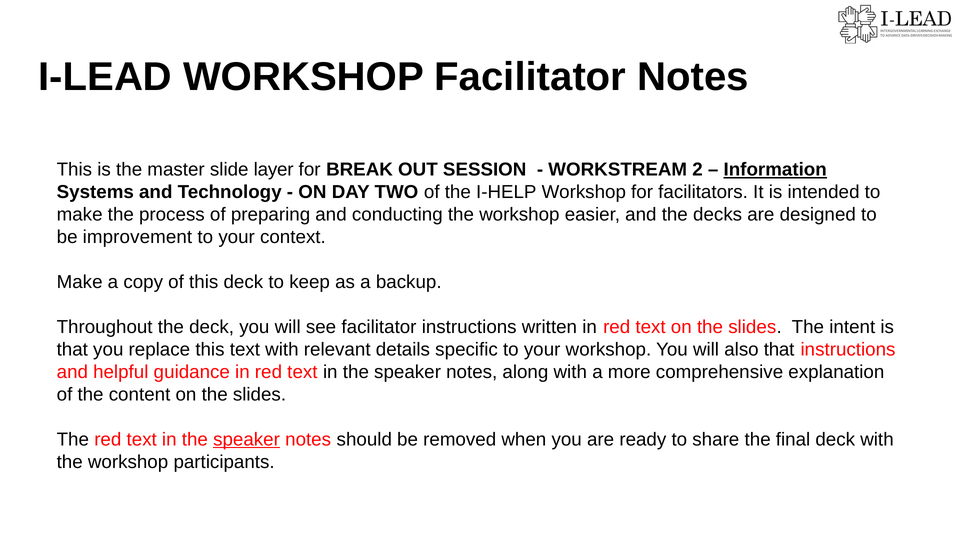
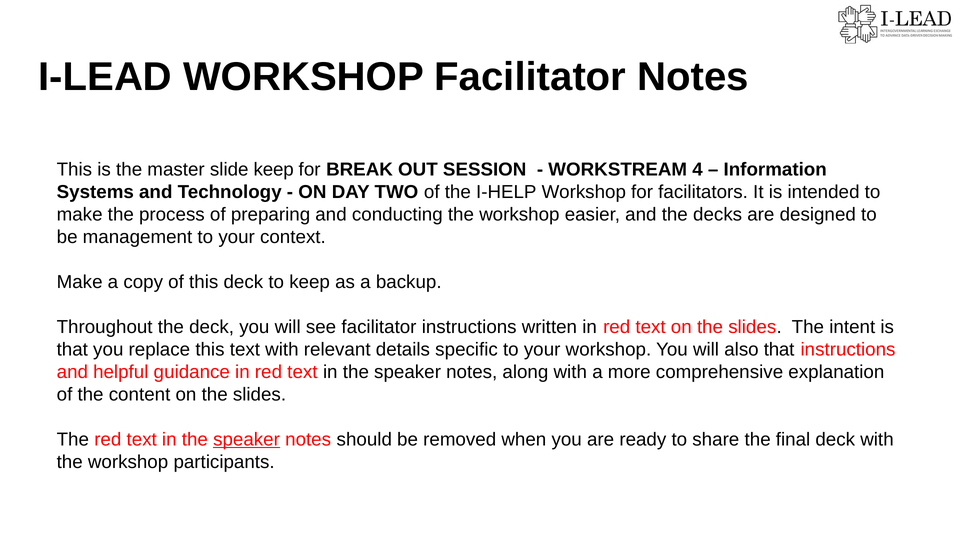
slide layer: layer -> keep (274, 170)
2: 2 -> 4 (697, 170)
Information underline: present -> none (775, 170)
improvement: improvement -> management (137, 237)
